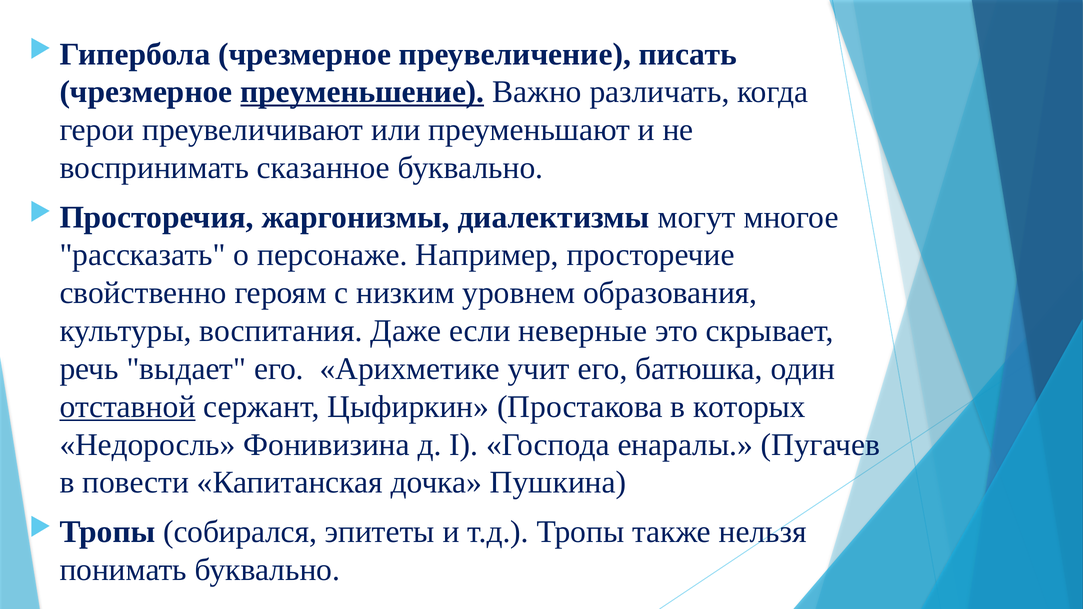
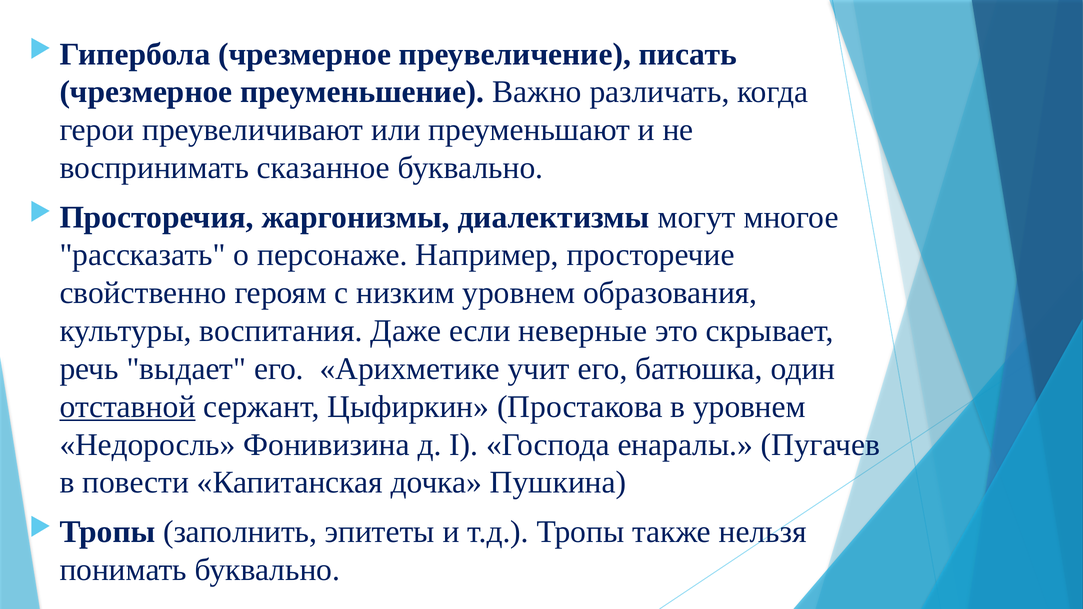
преуменьшение underline: present -> none (362, 92)
в которых: которых -> уровнем (749, 407)
собирался: собирался -> заполнить (240, 532)
